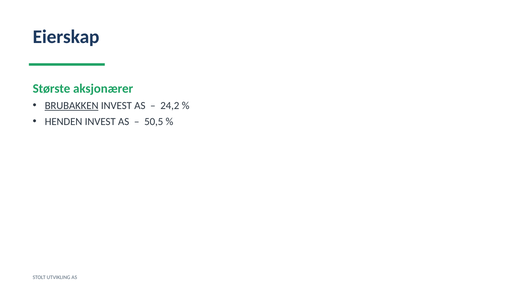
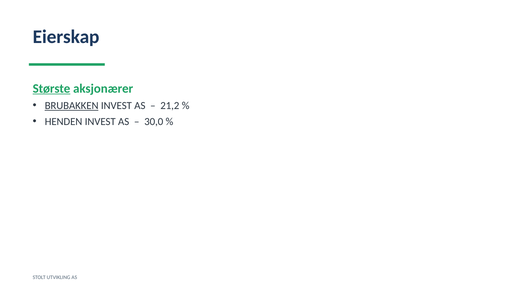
Største underline: none -> present (51, 88)
24,2: 24,2 -> 21,2 (170, 106)
50,5: 50,5 -> 30,0 (154, 122)
